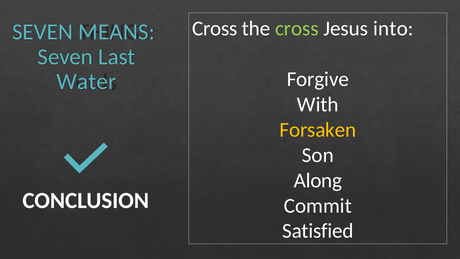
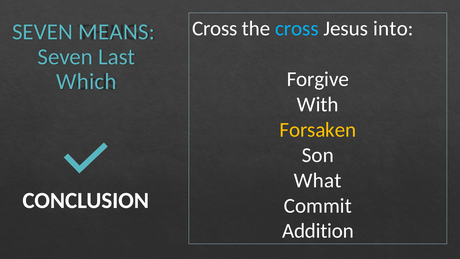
cross colour: light green -> light blue (297, 28)
Water: Water -> Which (86, 82)
Along: Along -> What (318, 180)
Satisfied: Satisfied -> Addition (318, 231)
